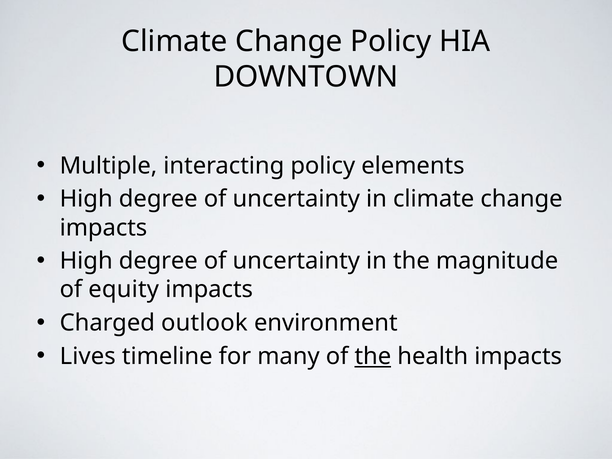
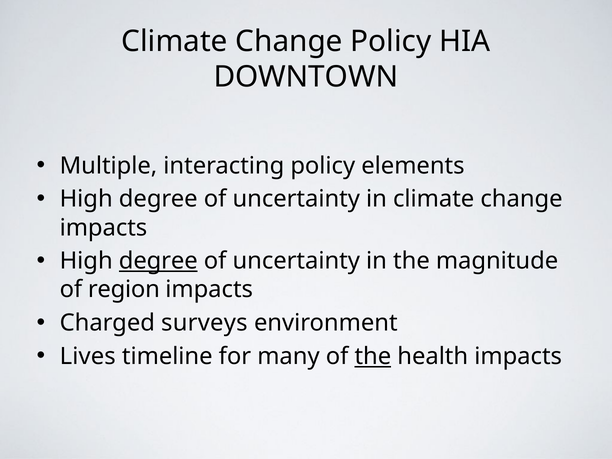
degree underline: none -> present (158, 261)
equity: equity -> region (124, 290)
outlook: outlook -> surveys (204, 323)
